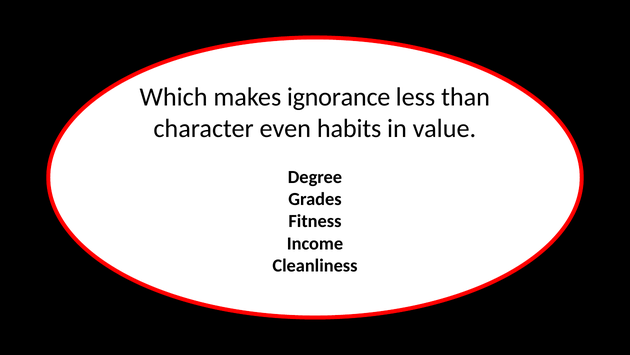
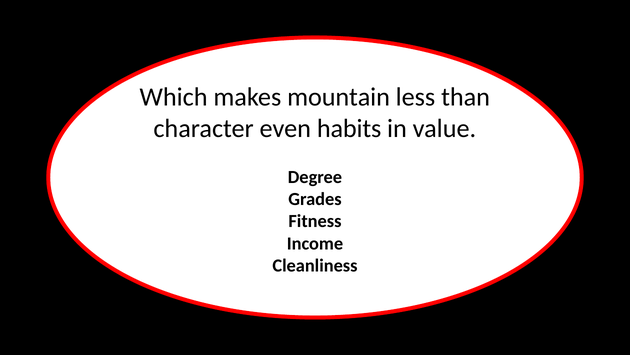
ignorance: ignorance -> mountain (339, 97)
